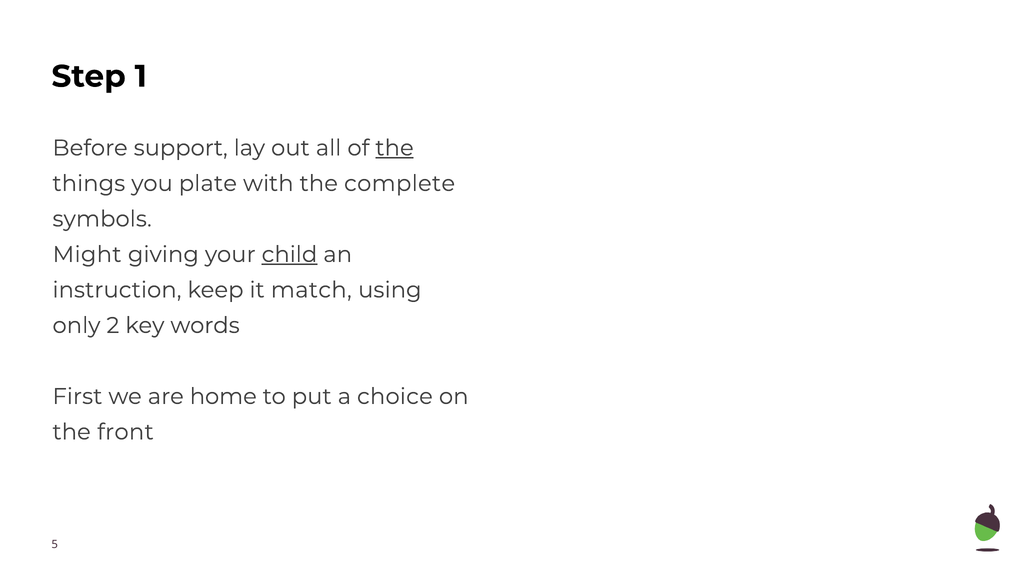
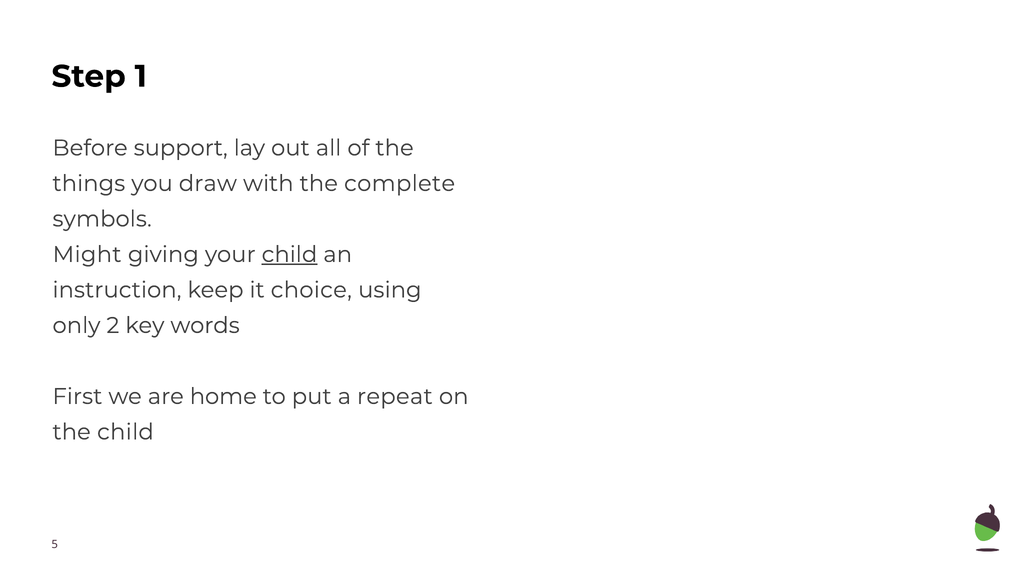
the underline: present -> none (395, 148)
plate: plate -> draw (208, 183)
match: match -> choice (311, 290)
choice: choice -> repeat (395, 396)
the front: front -> child (125, 432)
